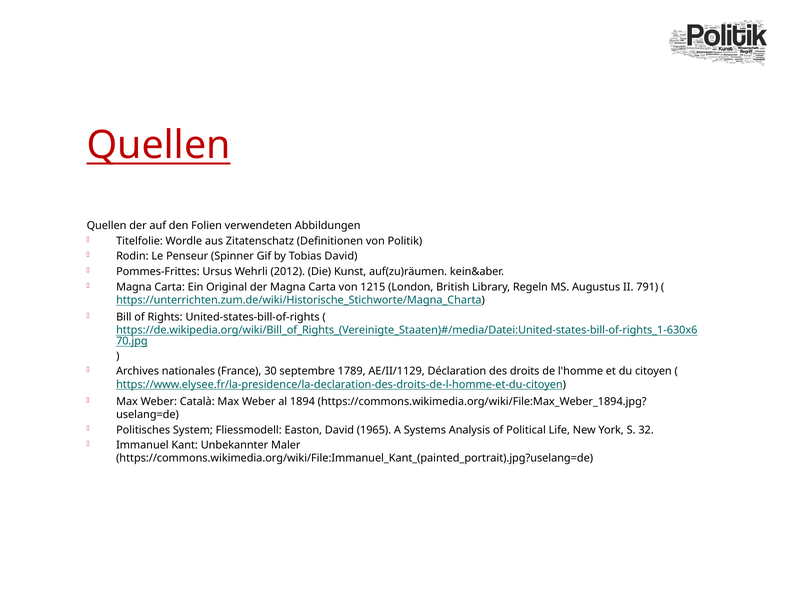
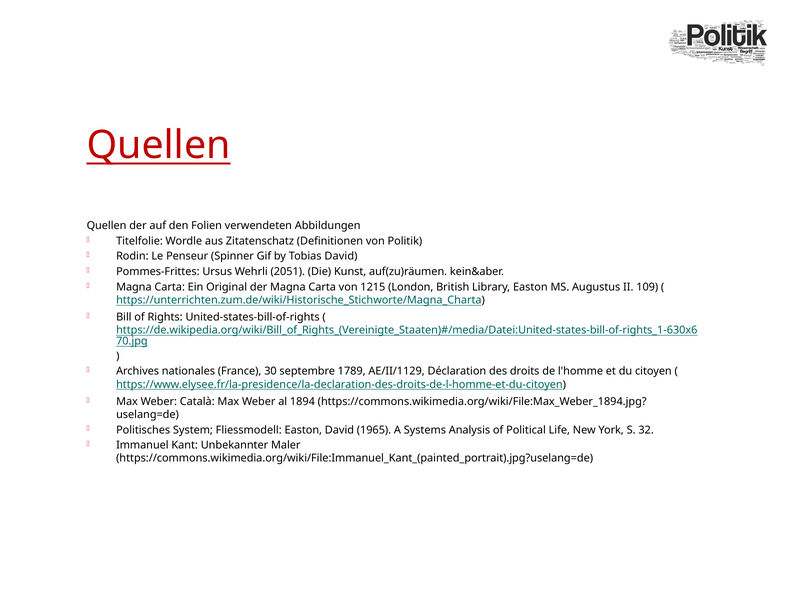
2012: 2012 -> 2051 (288, 272)
Library Regeln: Regeln -> Easton (530, 287)
791: 791 -> 109 (647, 287)
